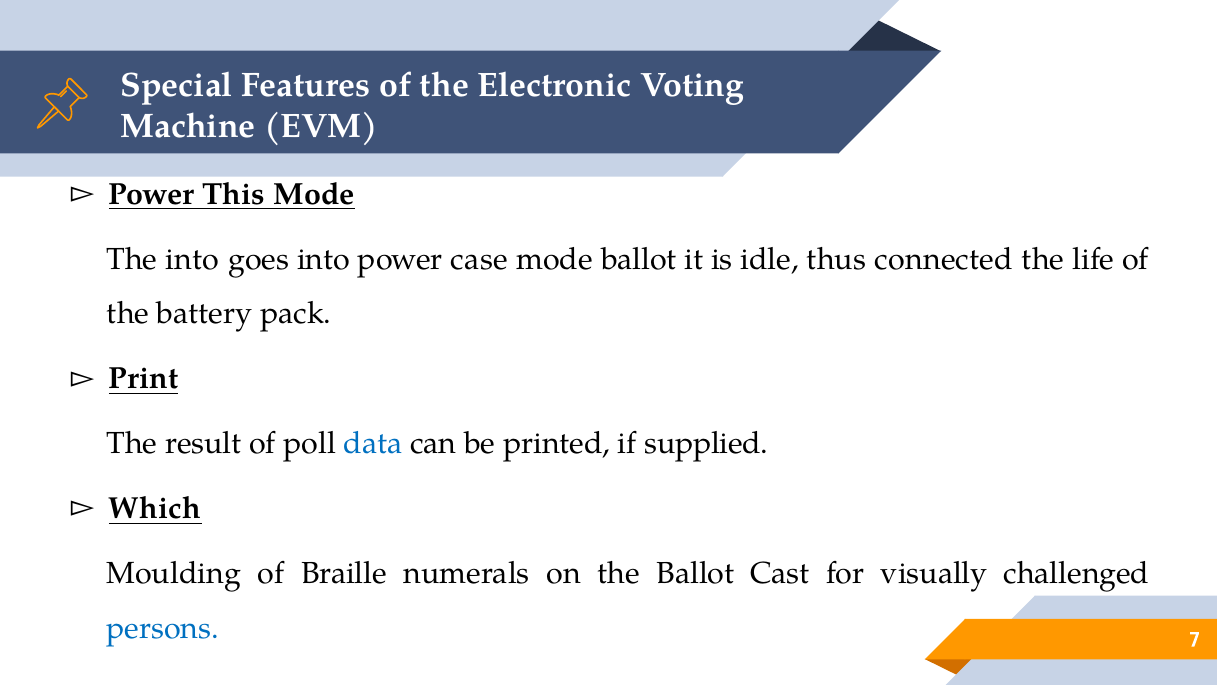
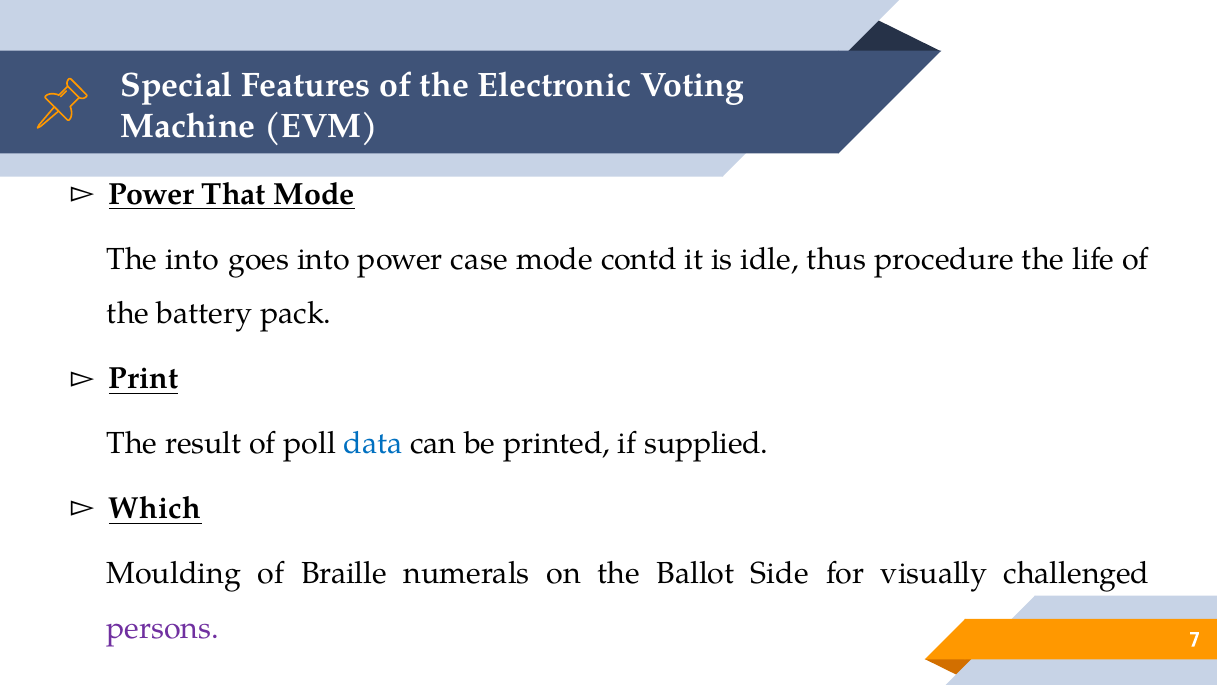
This: This -> That (234, 194)
mode ballot: ballot -> contd (639, 259)
connected: connected -> procedure (944, 259)
Cast: Cast -> Side (780, 573)
persons colour: blue -> purple (163, 628)
